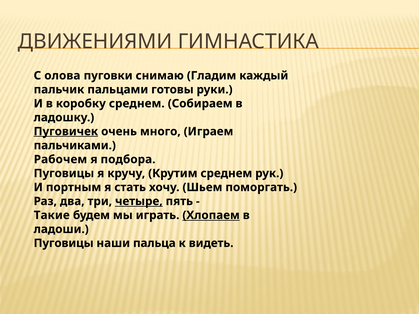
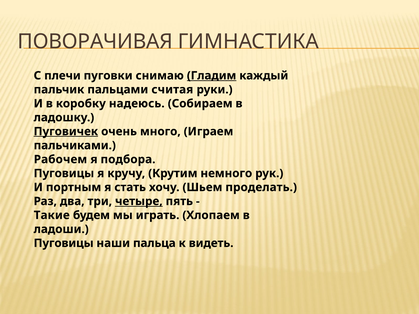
ДВИЖЕНИЯМИ: ДВИЖЕНИЯМИ -> ПОВОРАЧИВАЯ (95, 42)
олова: олова -> плечи (62, 76)
Гладим underline: none -> present (212, 76)
готовы: готовы -> считая (172, 90)
коробку среднем: среднем -> надеюсь (137, 104)
Крутим среднем: среднем -> немного (226, 173)
поморгать: поморгать -> проделать (261, 187)
Хлопаем underline: present -> none (211, 215)
